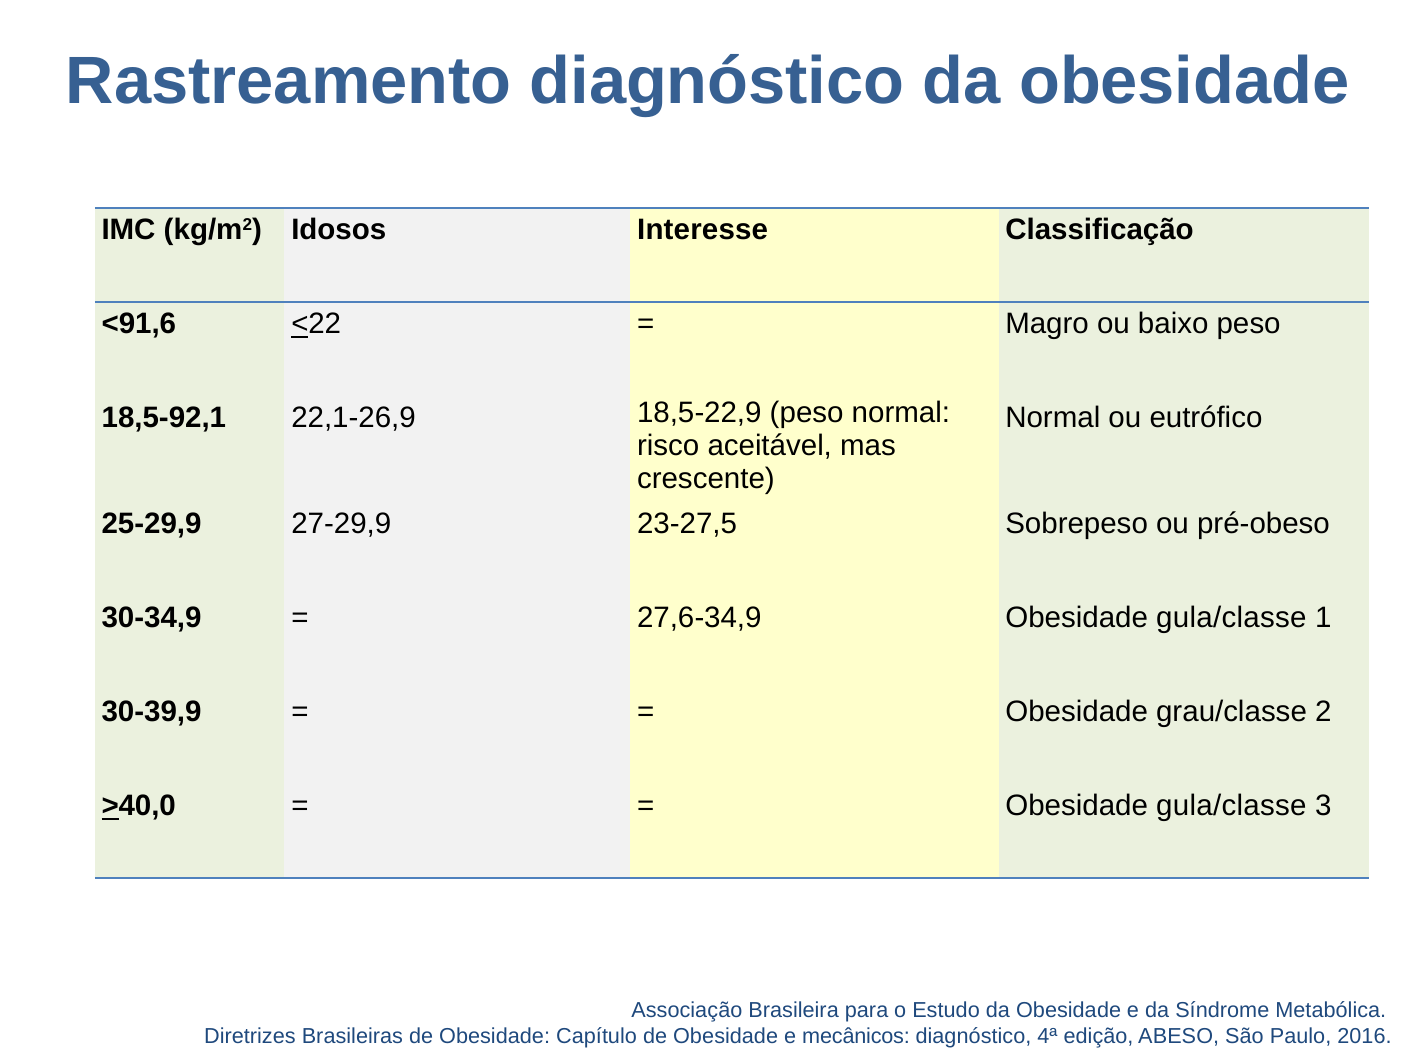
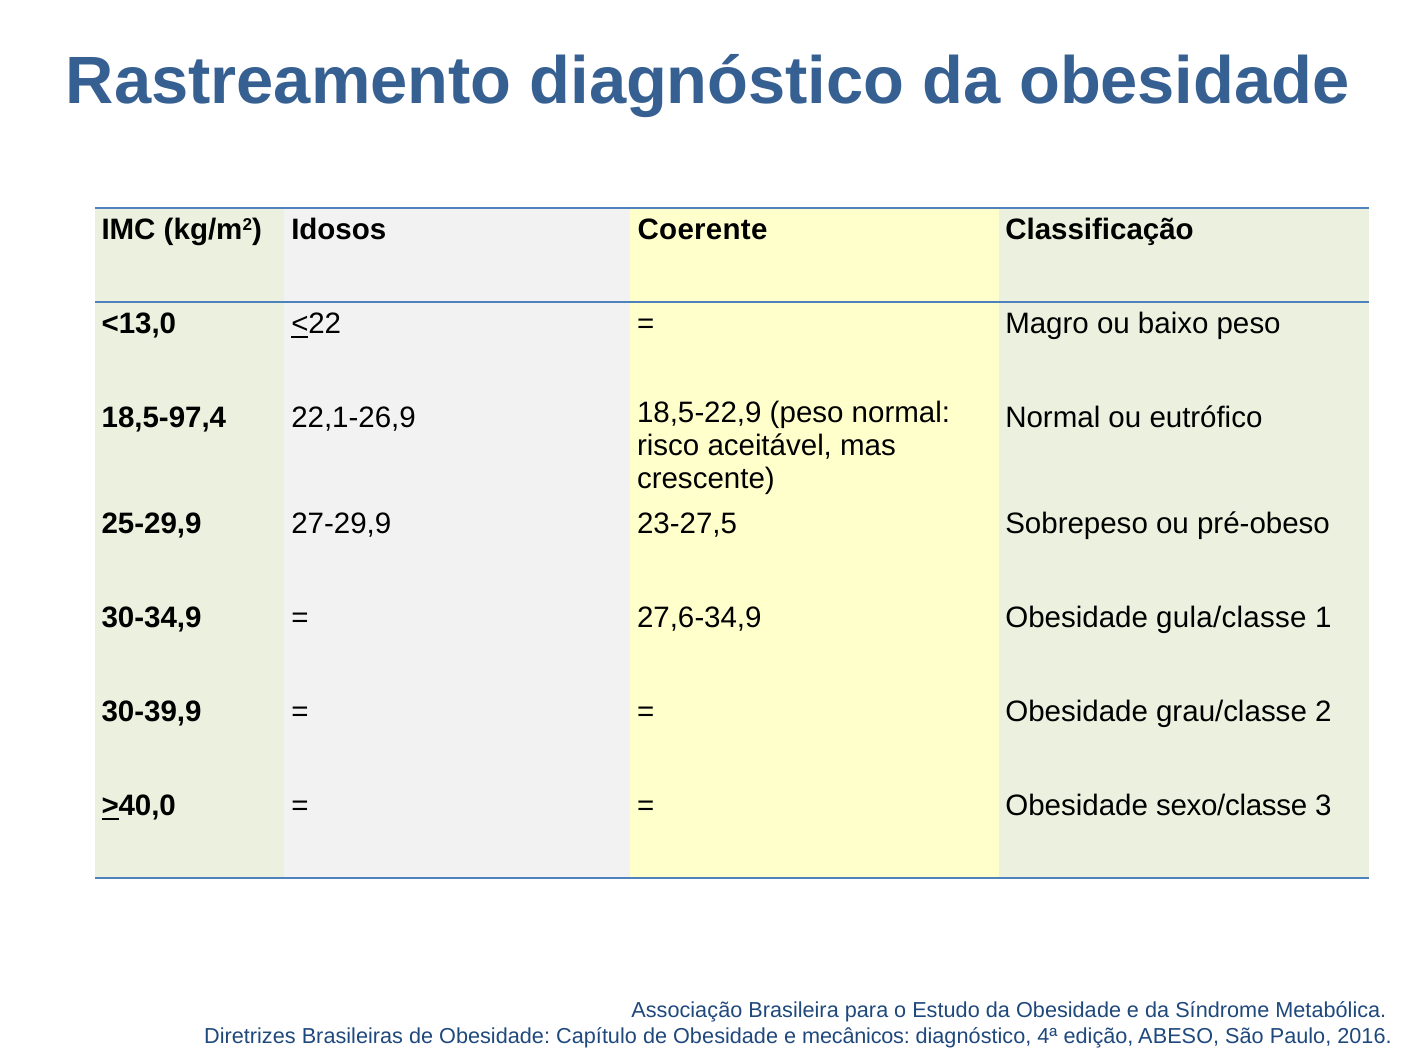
Interesse: Interesse -> Coerente (703, 230)
<91,6: <91,6 -> <13,0 (139, 324)
18,5-92,1: 18,5-92,1 -> 18,5-97,4 (164, 418)
gula/classe: gula/classe -> sexo/classe (1232, 806)
